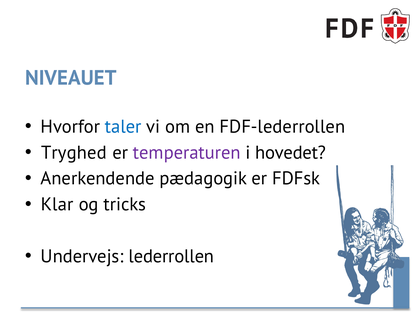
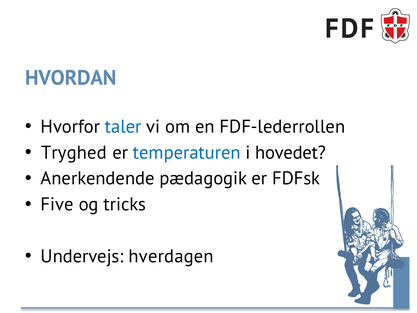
NIVEAUET: NIVEAUET -> HVORDAN (71, 78)
temperaturen colour: purple -> blue (187, 152)
Klar: Klar -> Five (57, 204)
lederrollen: lederrollen -> hverdagen (171, 256)
